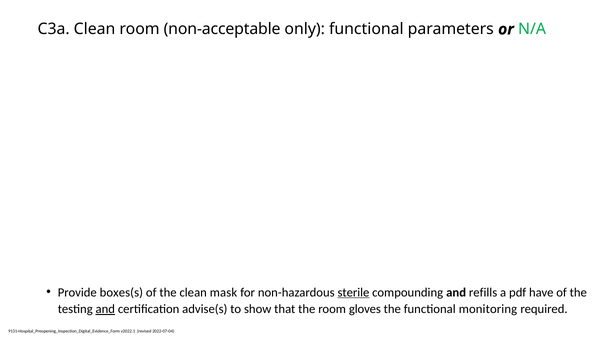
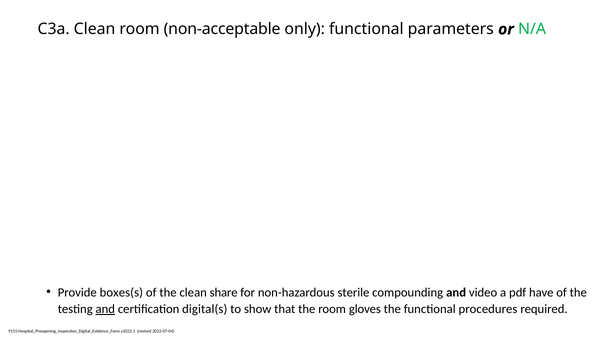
mask: mask -> share (224, 292)
sterile underline: present -> none (353, 292)
refills: refills -> video (483, 292)
advise(s: advise(s -> digital(s (205, 309)
monitoring: monitoring -> procedures (488, 309)
